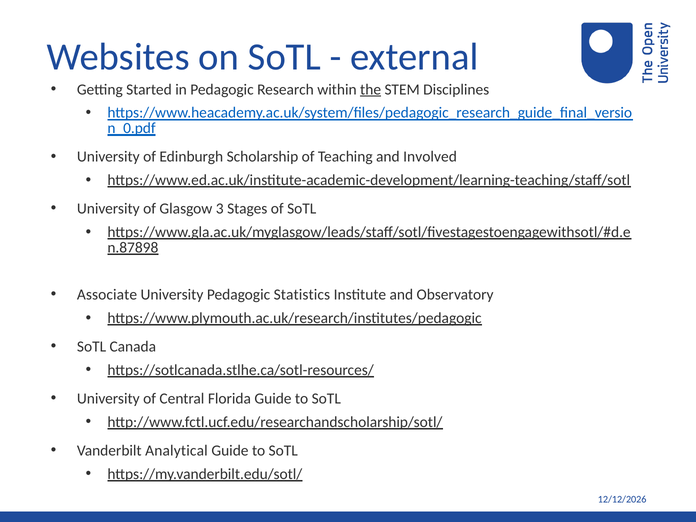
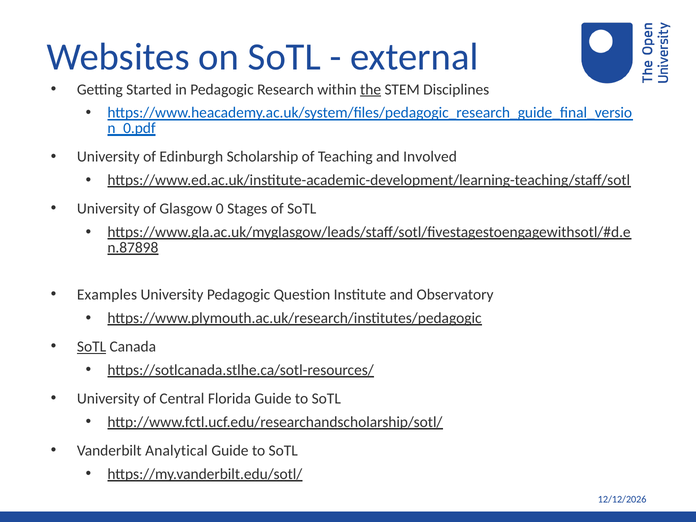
3: 3 -> 0 (220, 209)
Associate: Associate -> Examples (107, 295)
Statistics: Statistics -> Question (302, 295)
SoTL underline: none -> present (92, 347)
